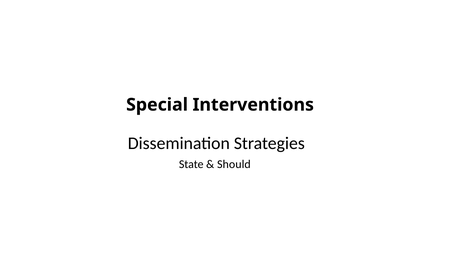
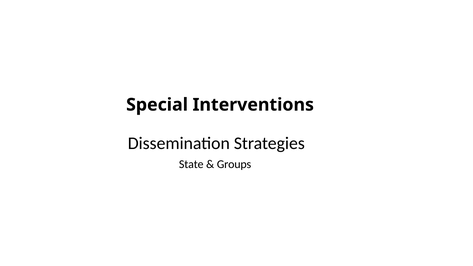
Should: Should -> Groups (234, 164)
